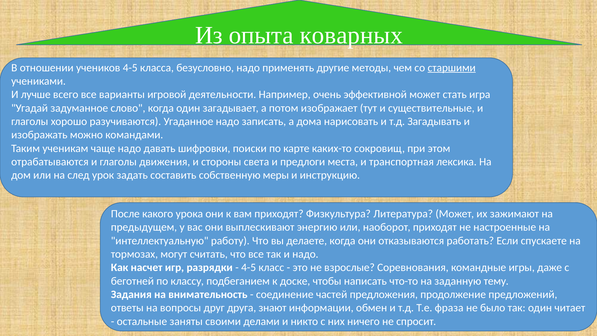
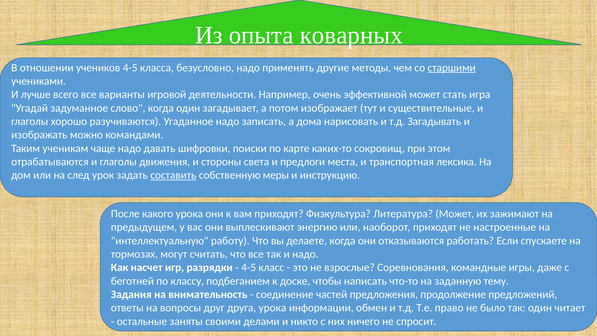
составить underline: none -> present (173, 175)
друга знают: знают -> урока (272, 308)
фраза: фраза -> право (449, 308)
